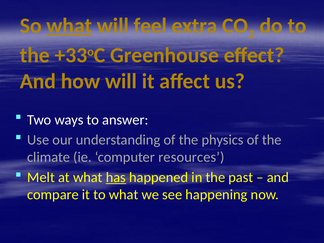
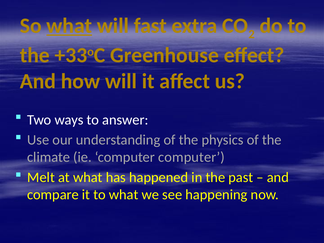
feel: feel -> fast (150, 26)
computer resources: resources -> computer (191, 157)
has underline: present -> none (116, 177)
